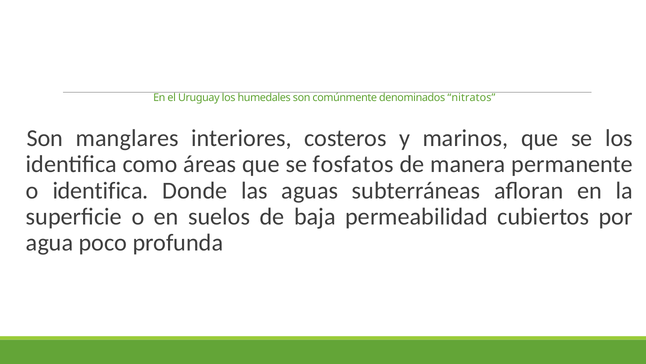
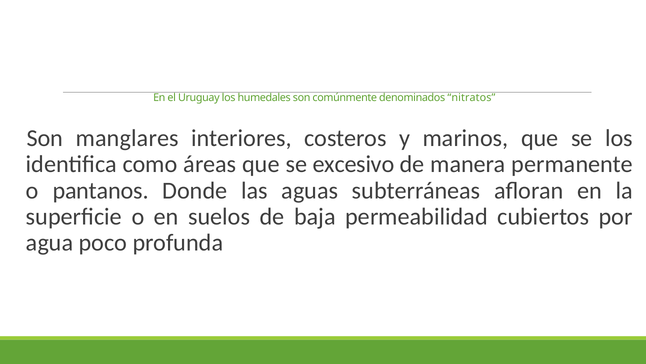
fosfatos: fosfatos -> excesivo (353, 164)
o identifica: identifica -> pantanos (101, 190)
